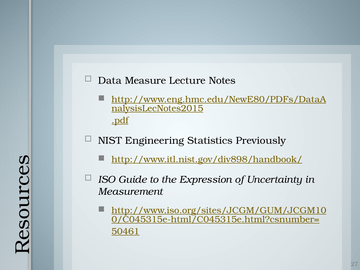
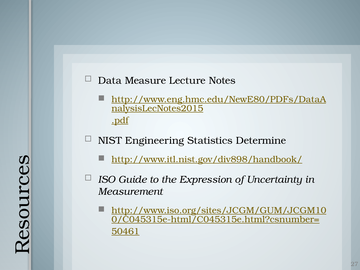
Previously: Previously -> Determine (261, 141)
